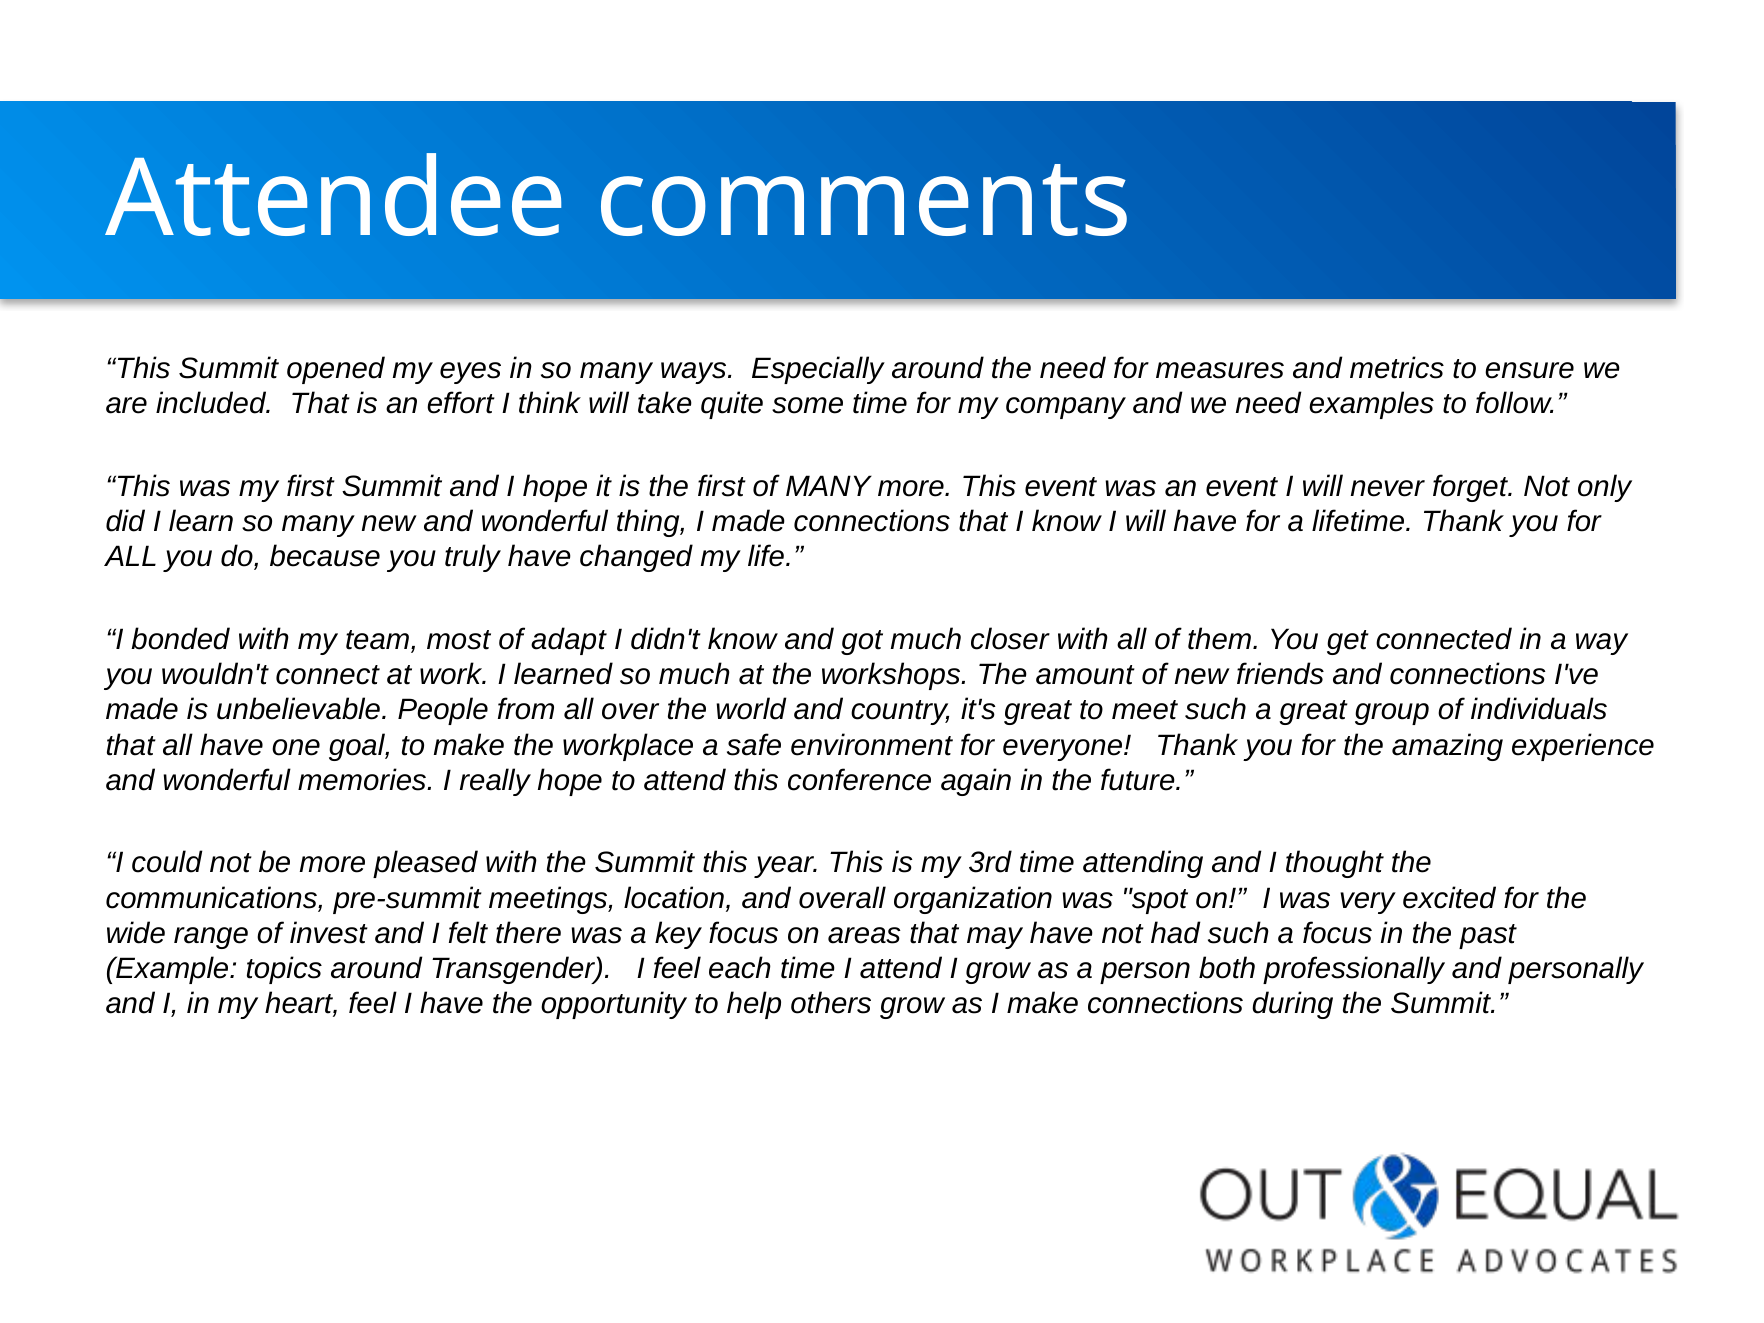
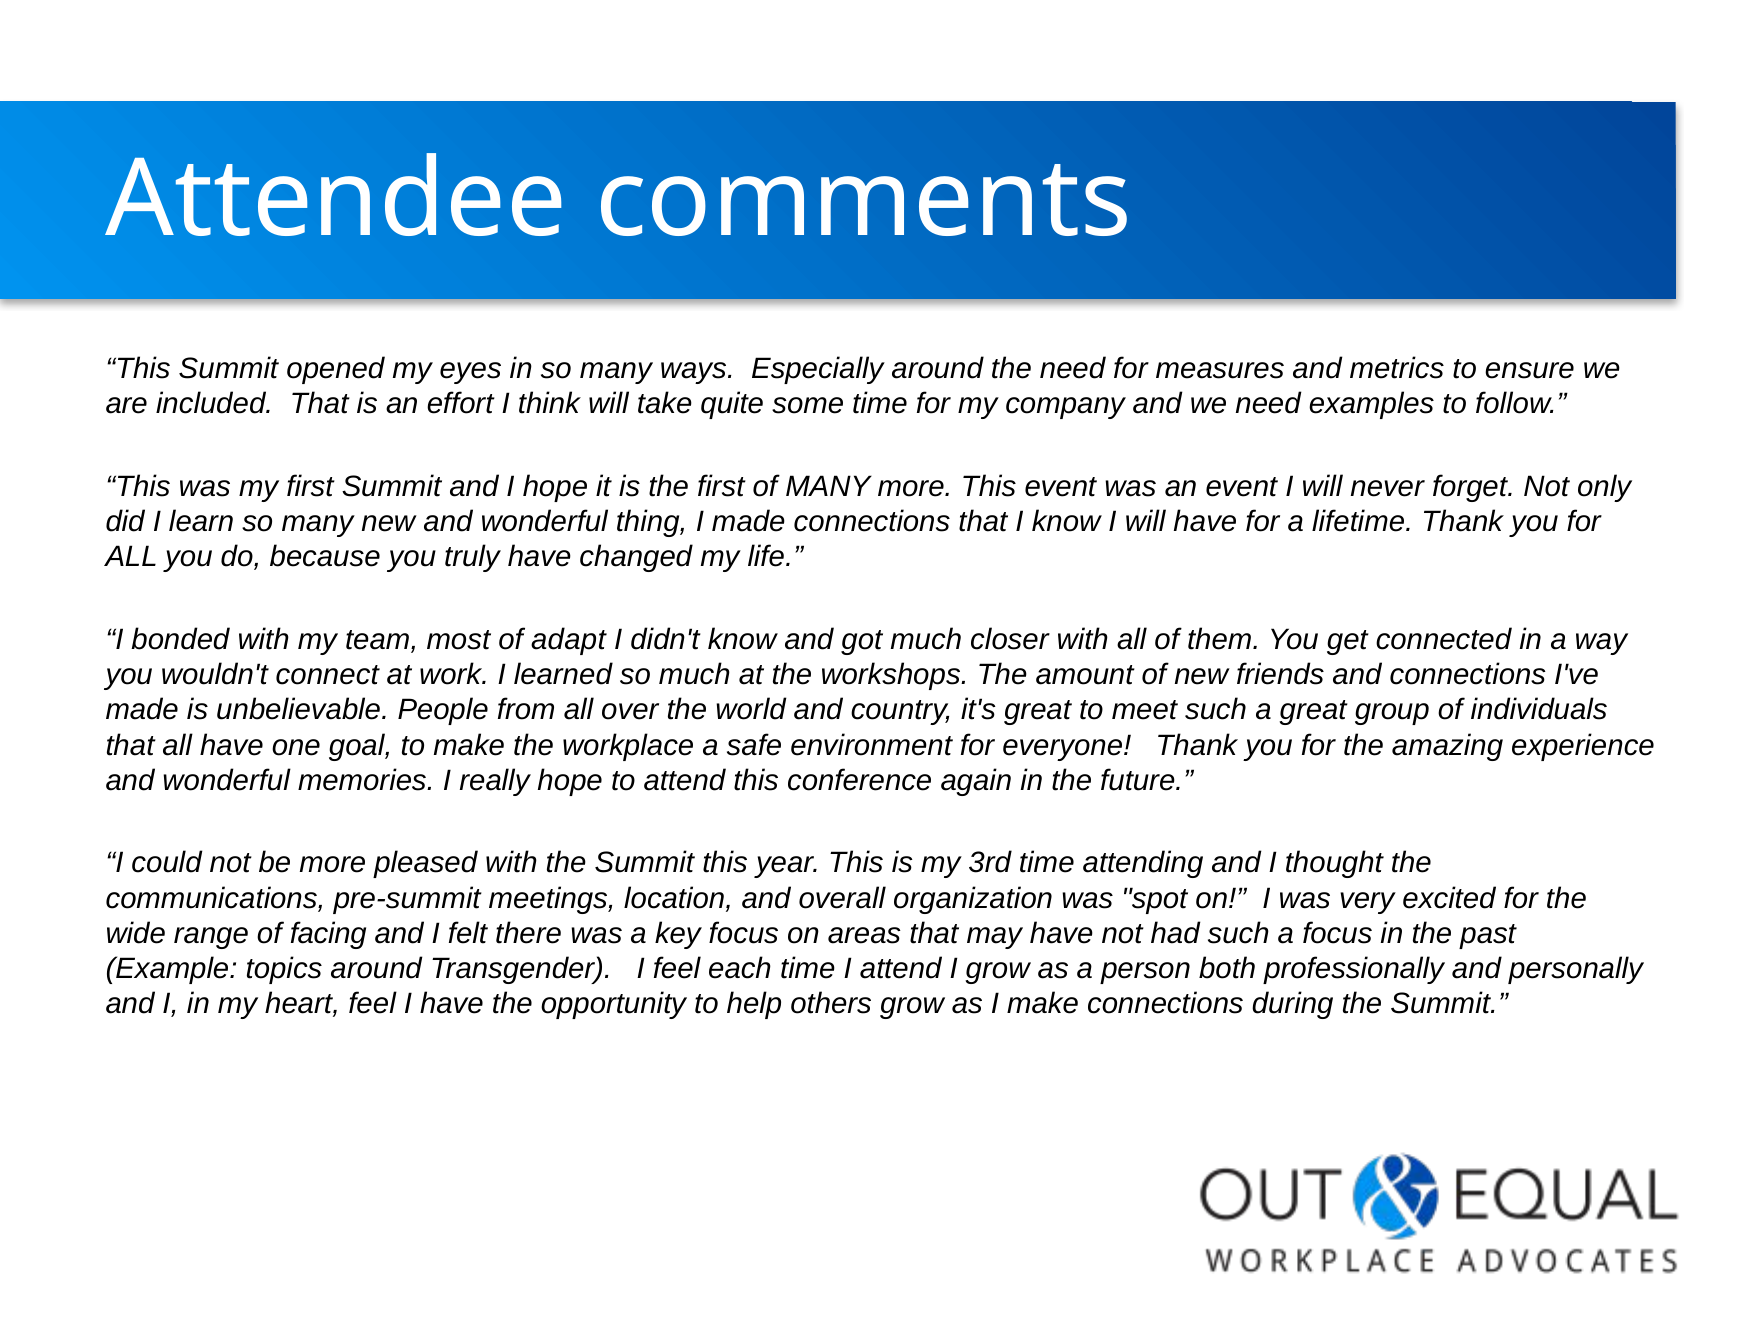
invest: invest -> facing (328, 934)
